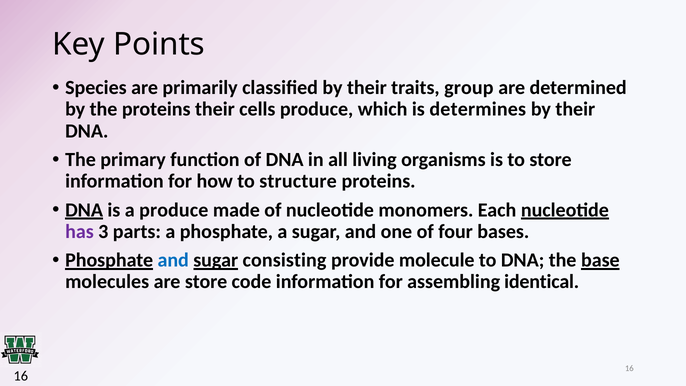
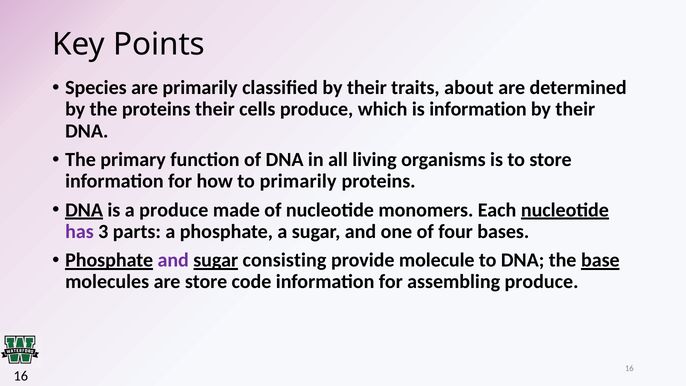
group: group -> about (469, 88)
is determines: determines -> information (478, 109)
to structure: structure -> primarily (298, 181)
and colour: blue -> purple (173, 260)
assembling identical: identical -> produce (542, 282)
